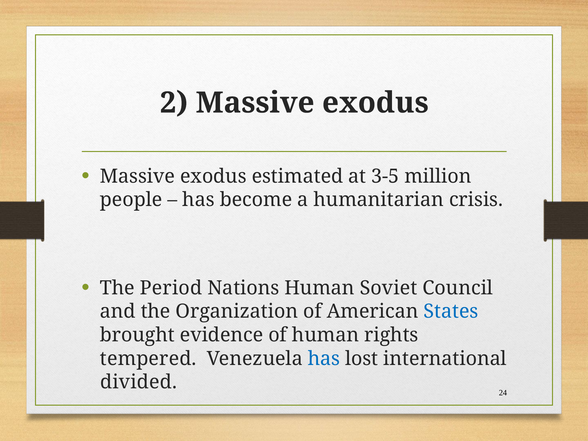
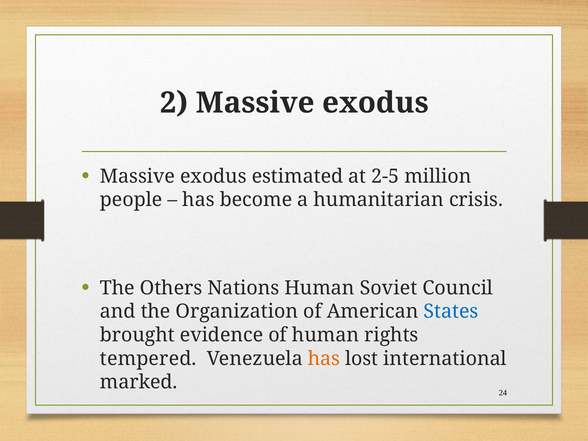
3-5: 3-5 -> 2-5 (385, 176)
Period: Period -> Others (171, 288)
has colour: blue -> orange (324, 359)
divided: divided -> marked (139, 382)
